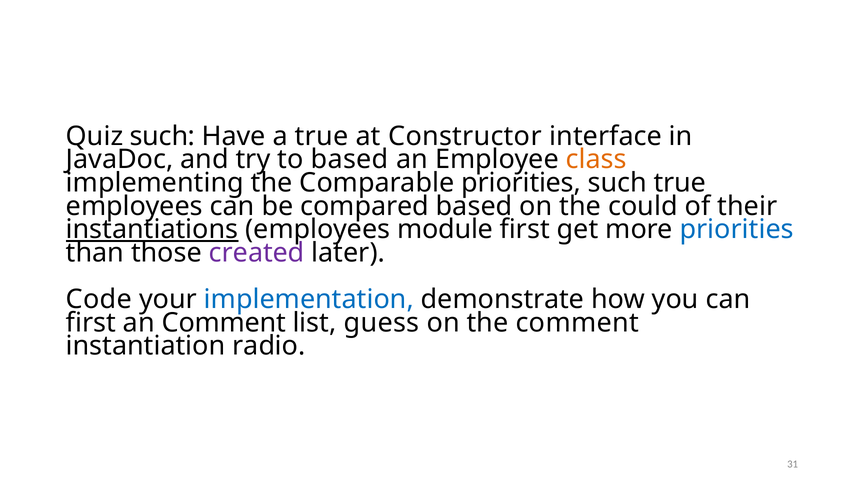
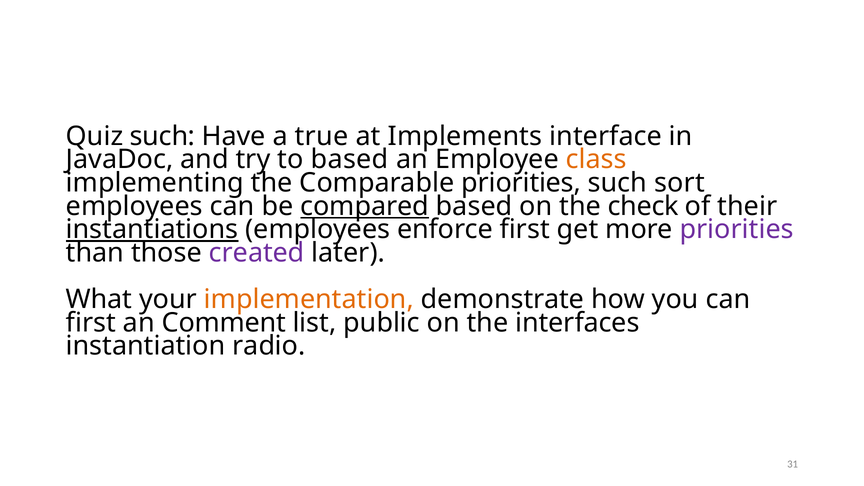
Constructor: Constructor -> Implements (465, 136)
such true: true -> sort (680, 183)
compared underline: none -> present (365, 206)
could: could -> check (643, 206)
module: module -> enforce (445, 229)
priorities colour: blue -> purple (737, 229)
Code: Code -> What (99, 299)
implementation colour: blue -> orange (309, 299)
guess: guess -> public (382, 323)
the comment: comment -> interfaces (577, 323)
